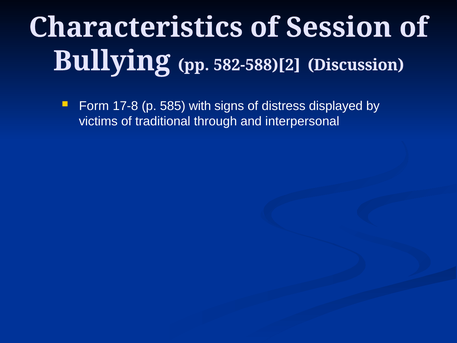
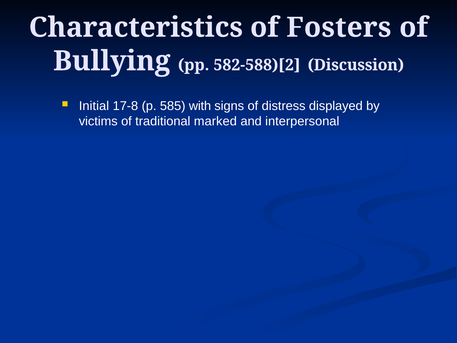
Session: Session -> Fosters (339, 27)
Form: Form -> Initial (94, 106)
through: through -> marked (215, 121)
